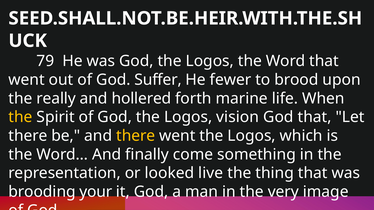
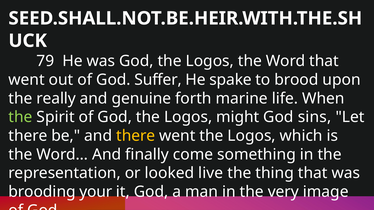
fewer: fewer -> spake (231, 80)
hollered: hollered -> genuine (141, 99)
the colour: yellow -> light green (20, 117)
vision: vision -> might (238, 117)
God that: that -> sins (315, 117)
